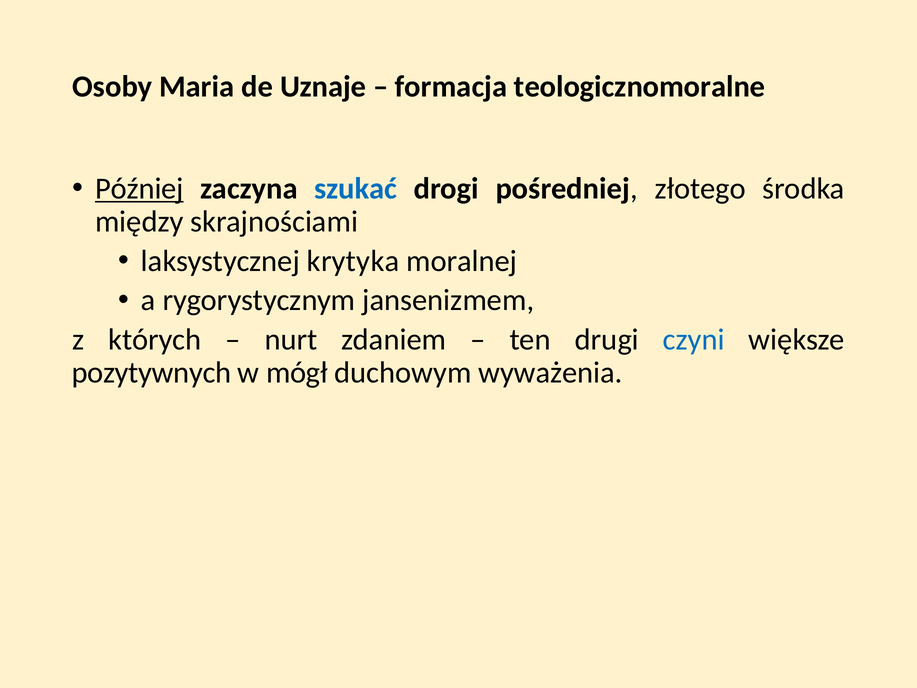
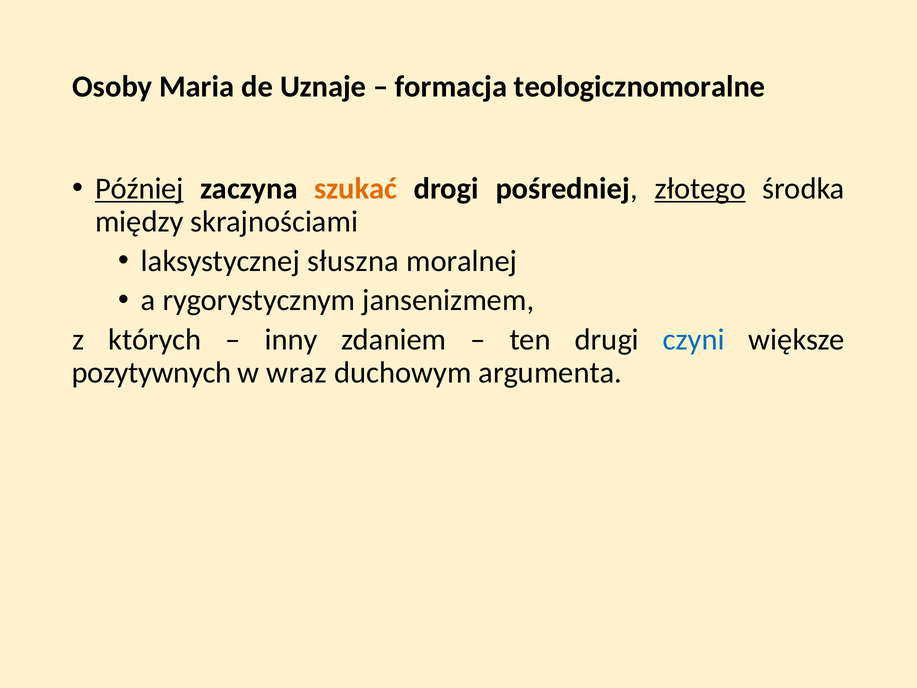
szukać colour: blue -> orange (356, 189)
złotego underline: none -> present (700, 189)
krytyka: krytyka -> słuszna (353, 261)
nurt: nurt -> inny (291, 340)
mógł: mógł -> wraz (297, 373)
wyważenia: wyważenia -> argumenta (550, 373)
